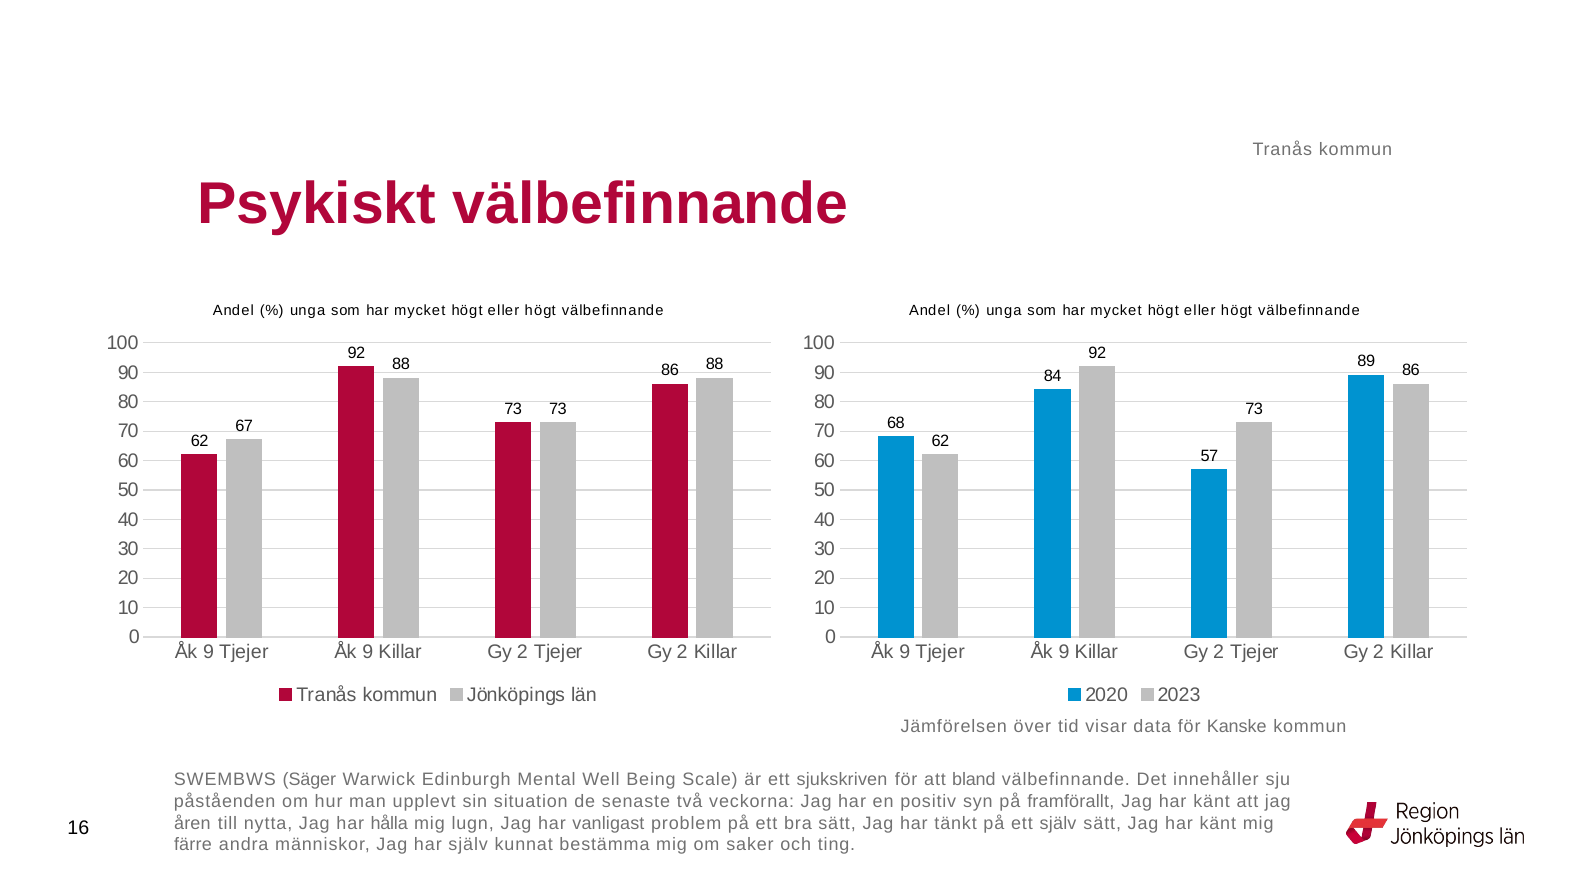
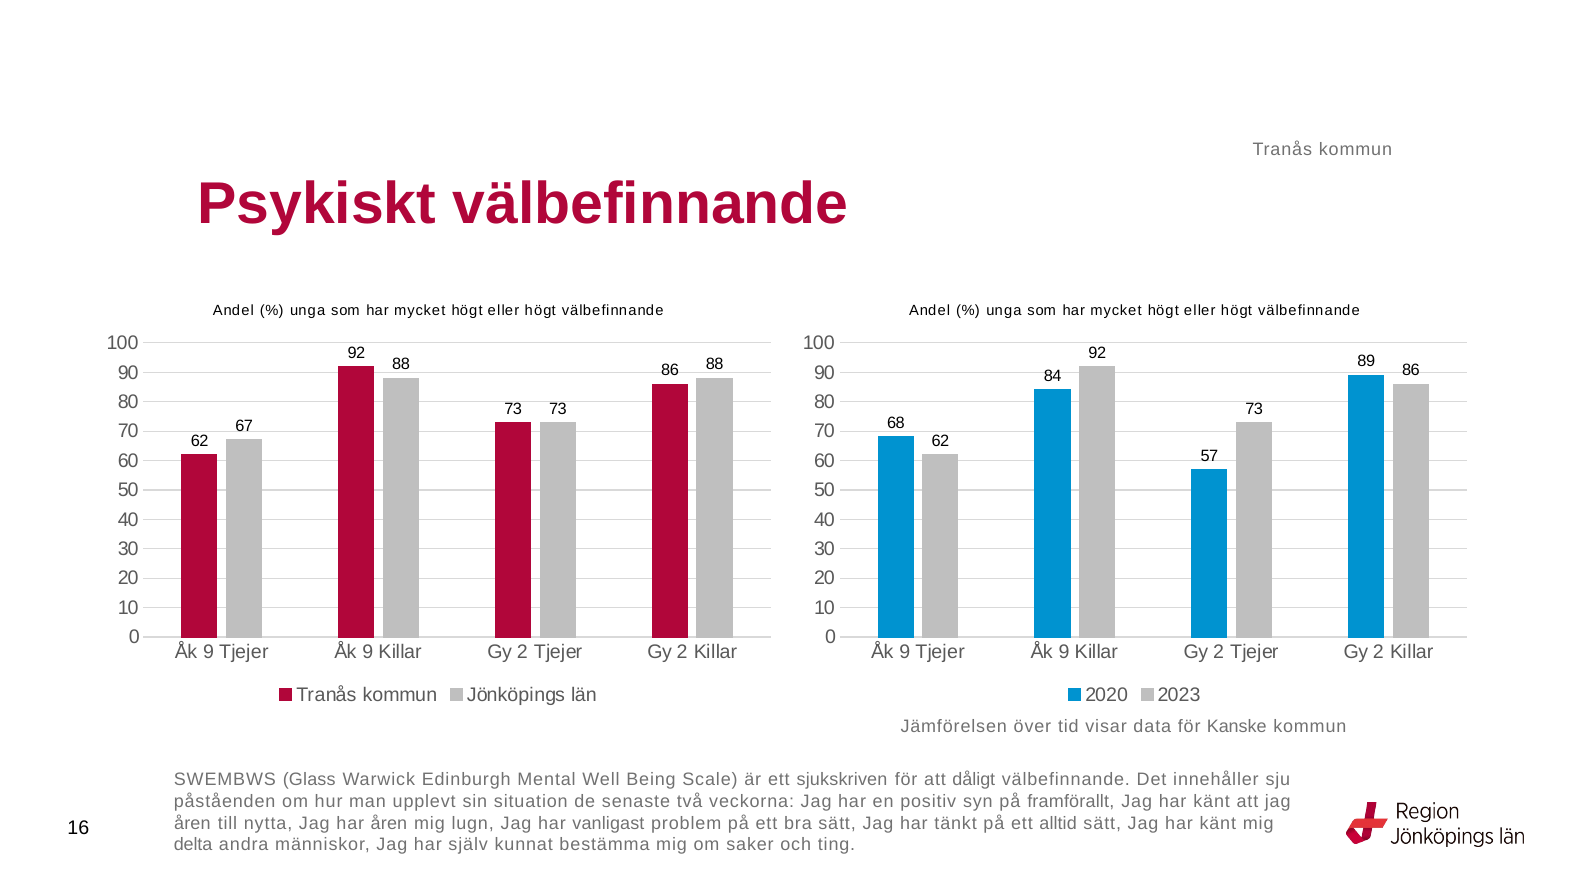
Säger: Säger -> Glass (309, 780)
bland: bland -> dåligt (974, 780)
har hålla: hålla -> åren (389, 823)
ett själv: själv -> alltid (1058, 823)
färre: färre -> delta (193, 845)
